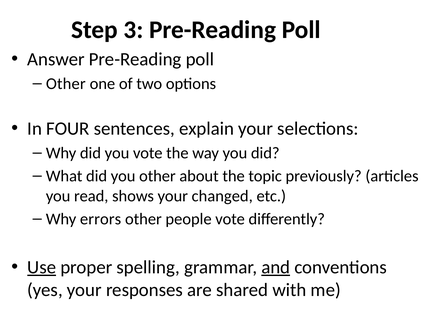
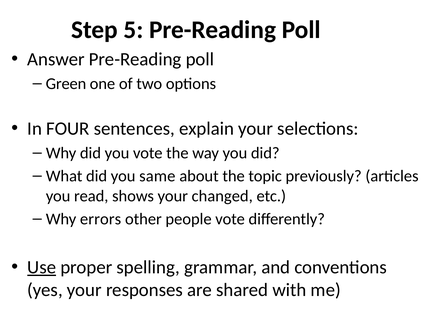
3: 3 -> 5 (133, 30)
Other: Other -> Green (66, 84)
you other: other -> same (157, 176)
and underline: present -> none (276, 267)
